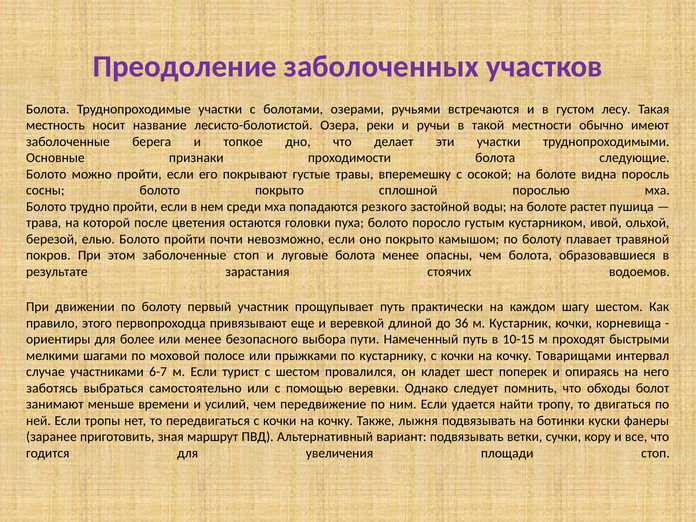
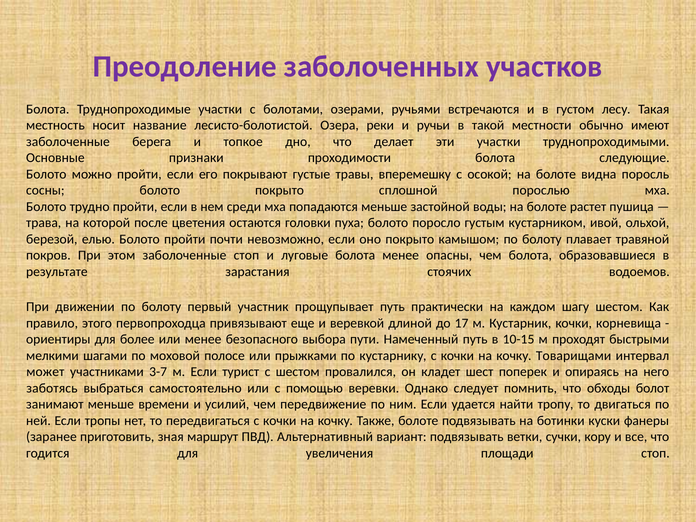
попадаются резкого: резкого -> меньше (384, 207)
36: 36 -> 17 (462, 323)
случае: случае -> может (45, 372)
6-7: 6-7 -> 3-7 (158, 372)
Также лыжня: лыжня -> болоте (418, 421)
